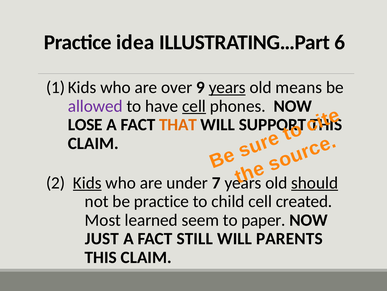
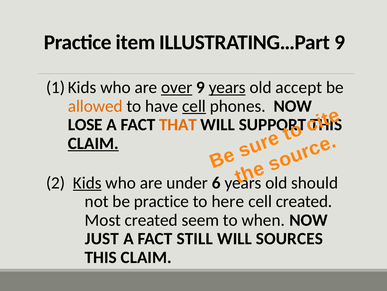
idea: idea -> item (135, 42)
ILLUSTRATING…Part 6: 6 -> 9 (340, 42)
over underline: none -> present (177, 87)
means: means -> accept (299, 87)
allowed colour: purple -> orange (95, 106)
CLAIM underline: none -> present (93, 143)
7: 7 -> 6 (216, 182)
should underline: present -> none (315, 182)
child: child -> here (228, 201)
Most learned: learned -> created (151, 220)
paper: paper -> when (263, 220)
PARENTS: PARENTS -> SOURCES (289, 238)
